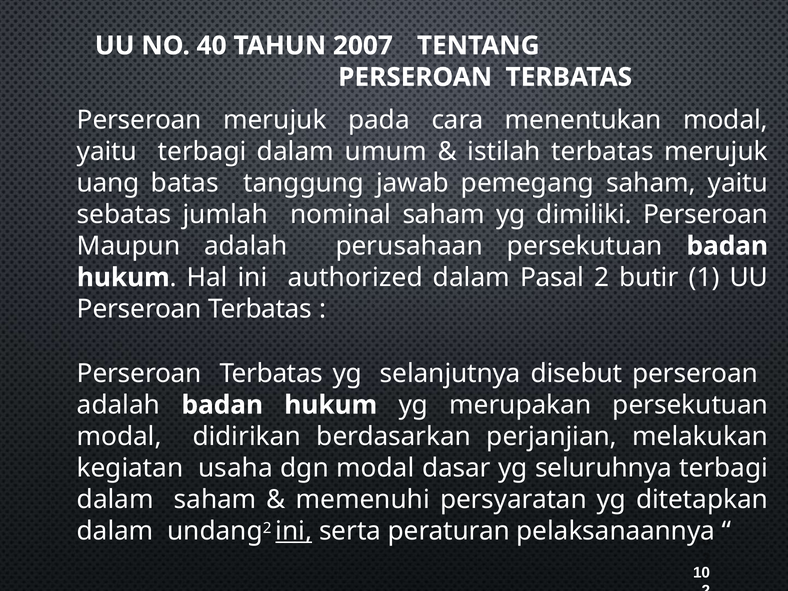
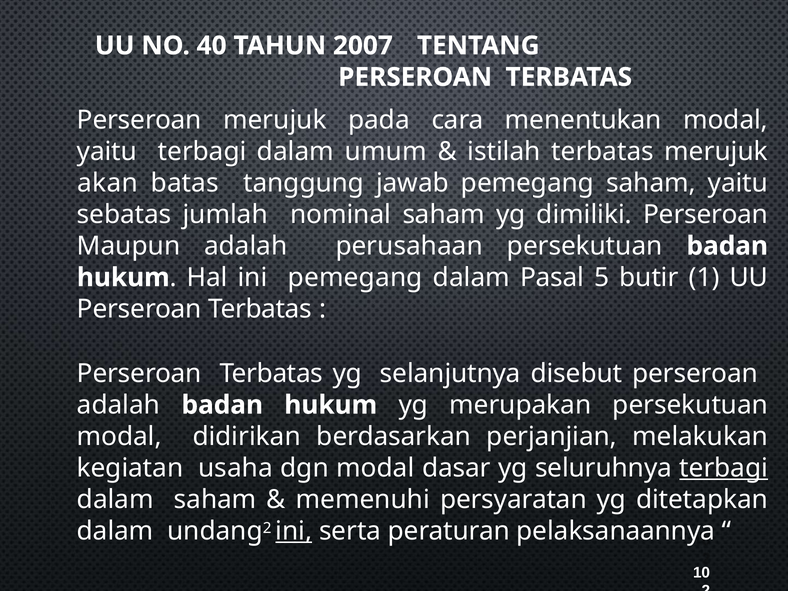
uang: uang -> akan (108, 183)
ini authorized: authorized -> pemegang (355, 278)
Pasal 2: 2 -> 5 (602, 278)
terbagi underline: none -> present (724, 468)
